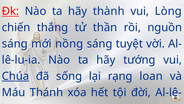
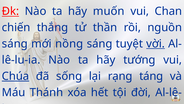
thành: thành -> muốn (109, 11)
Lòng: Lòng -> Chan (168, 11)
vời underline: none -> present (156, 44)
loan: loan -> táng (151, 76)
